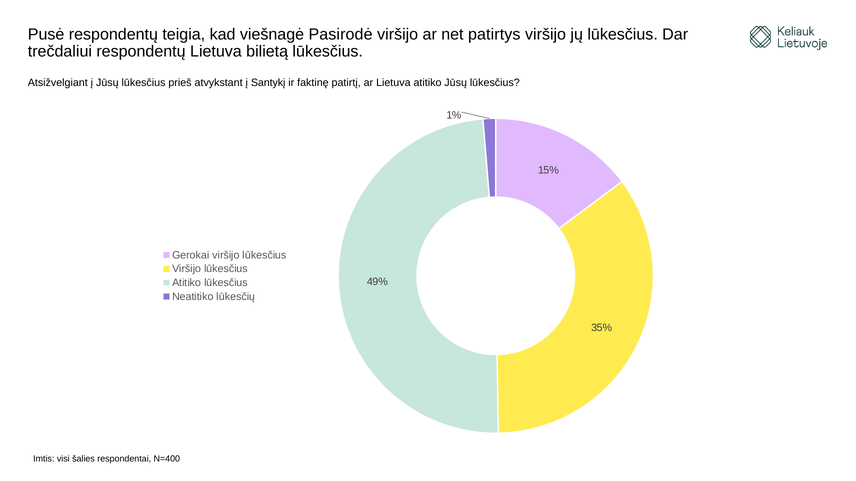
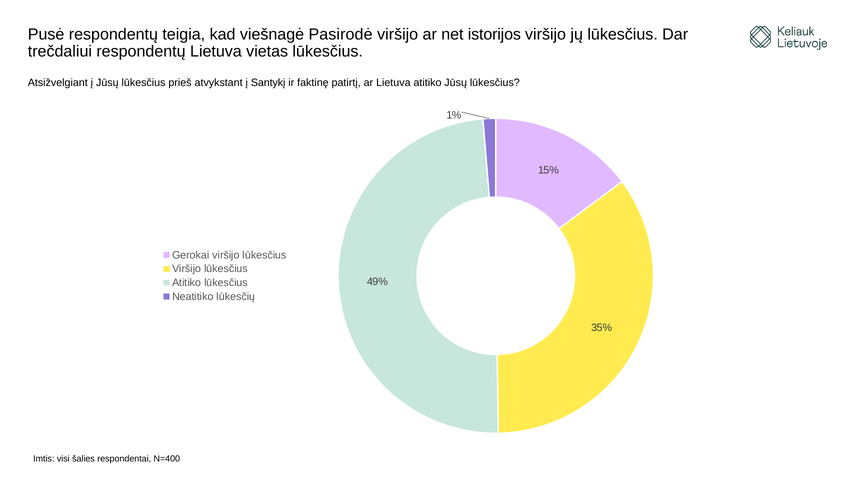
patirtys: patirtys -> istorijos (494, 34)
bilietą: bilietą -> vietas (267, 52)
